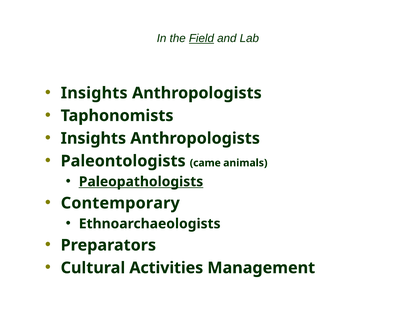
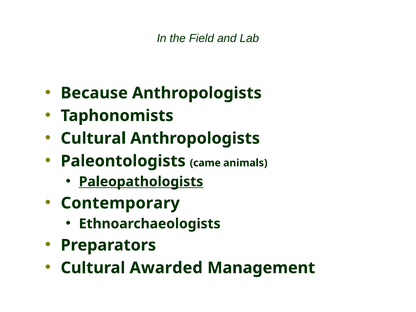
Field underline: present -> none (201, 38)
Insights: Insights -> Because (94, 93)
Insights: Insights -> Cultural (93, 138)
Activities: Activities -> Awarded (166, 268)
